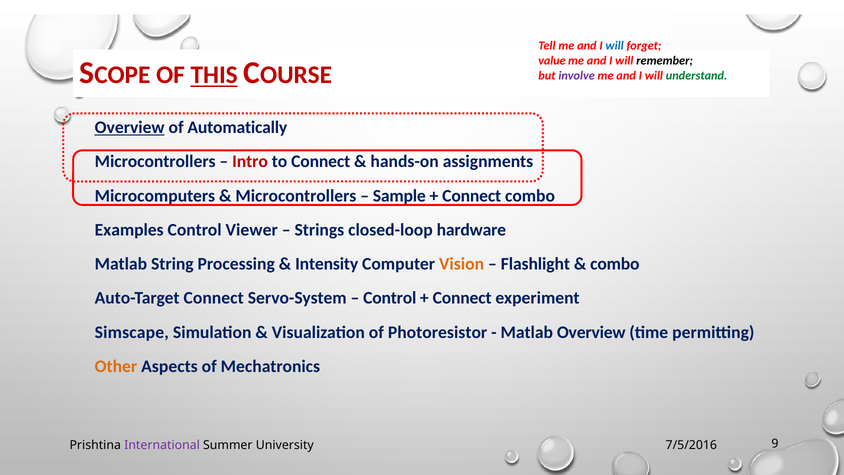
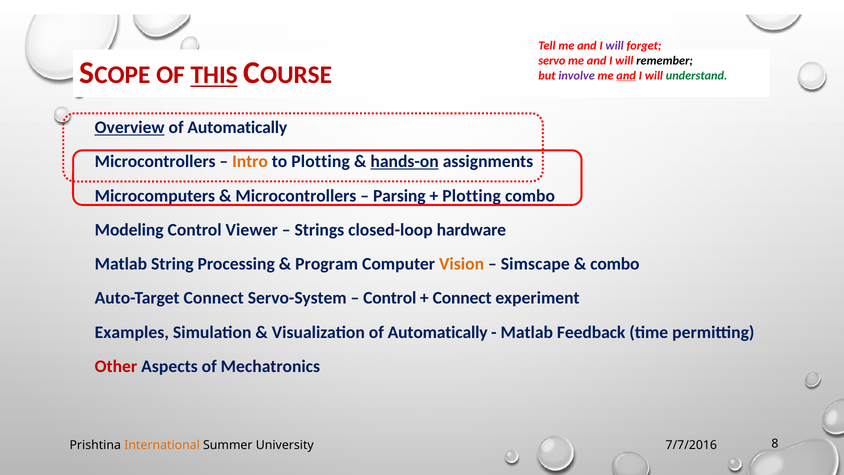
will colour: blue -> purple (615, 46)
value: value -> servo (552, 61)
and underline: none -> present (626, 75)
Intro colour: red -> orange (250, 161)
to Connect: Connect -> Plotting (321, 161)
hands-on underline: none -> present (405, 161)
Sample: Sample -> Parsing (399, 196)
Connect: Connect -> Plotting (472, 196)
Examples: Examples -> Modeling (129, 230)
Intensity: Intensity -> Program (327, 264)
Flashlight: Flashlight -> Simscape (535, 264)
Simscape: Simscape -> Examples (132, 332)
Visualization of Photoresistor: Photoresistor -> Automatically (438, 332)
Matlab Overview: Overview -> Feedback (591, 332)
Other colour: orange -> red (116, 366)
International colour: purple -> orange (162, 445)
7/5/2016: 7/5/2016 -> 7/7/2016 (691, 445)
9: 9 -> 8 (775, 443)
